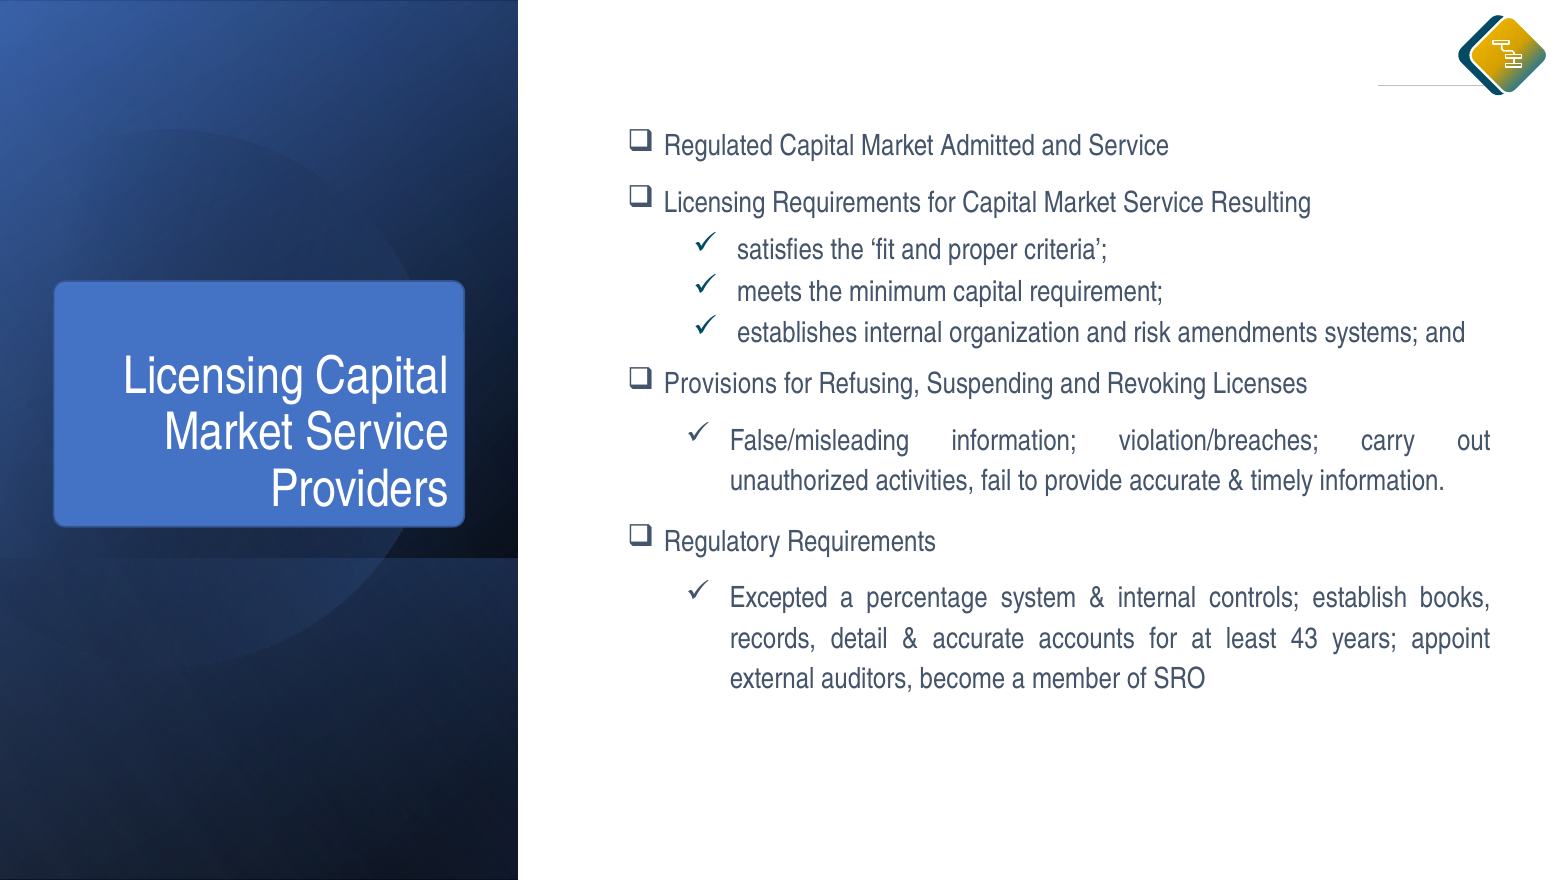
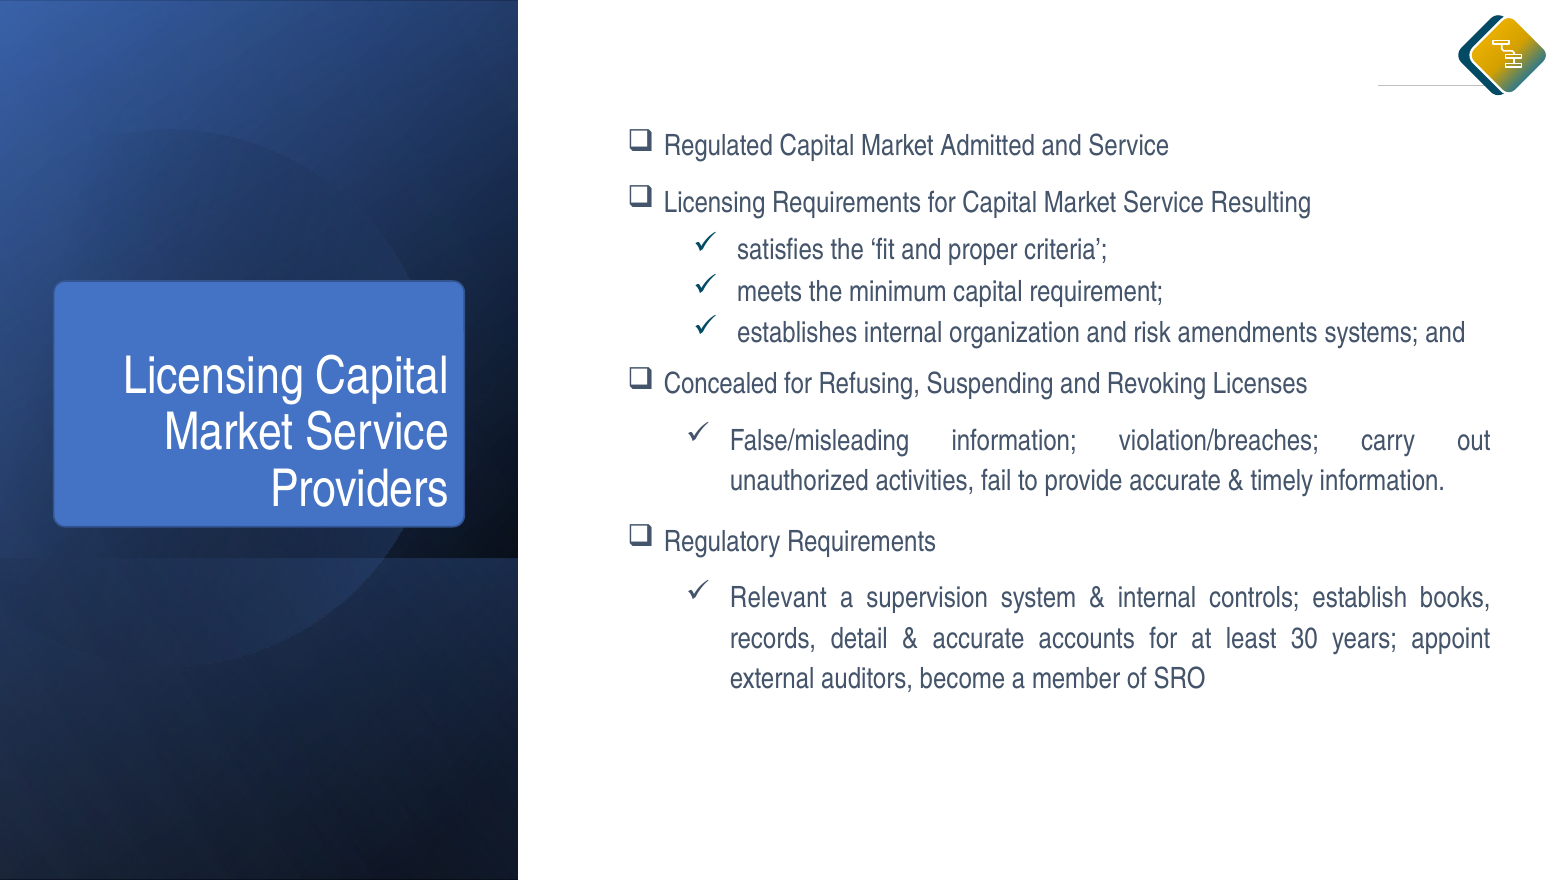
Provisions: Provisions -> Concealed (721, 384)
Excepted: Excepted -> Relevant (778, 598)
percentage: percentage -> supervision (927, 598)
43: 43 -> 30 (1304, 639)
